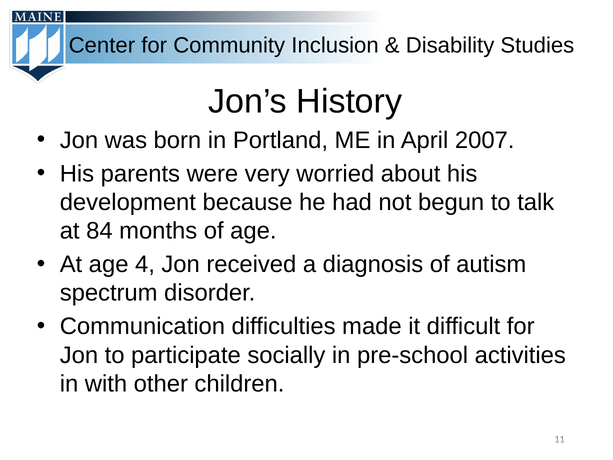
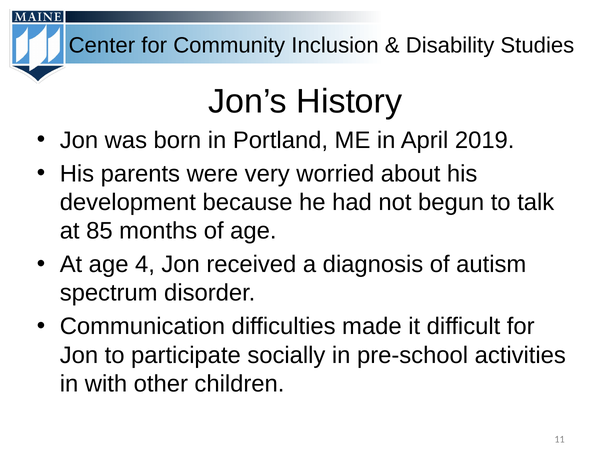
2007: 2007 -> 2019 (485, 140)
84: 84 -> 85 (99, 231)
